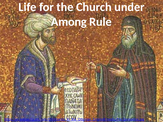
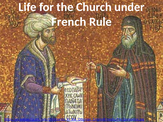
Among: Among -> French (69, 22)
